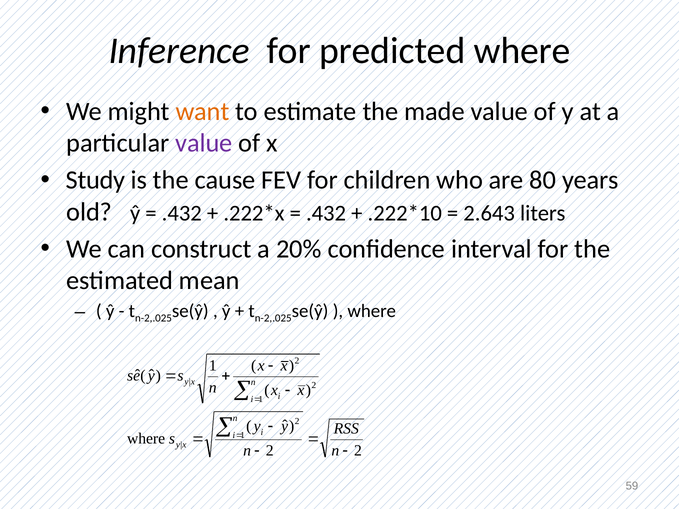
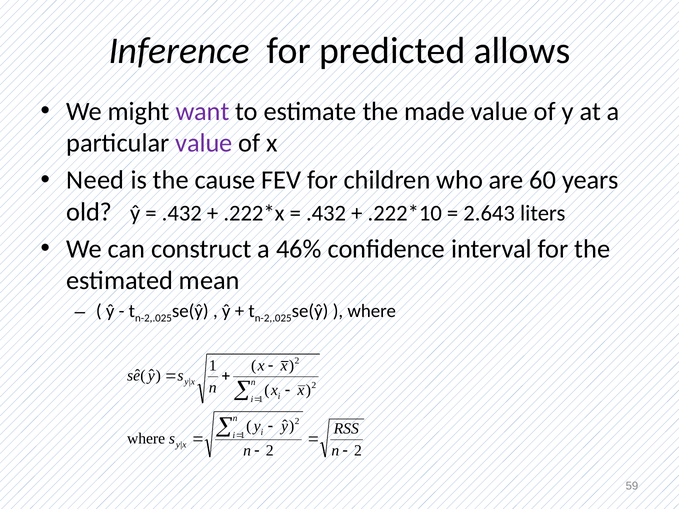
predicted where: where -> allows (522, 51)
want colour: orange -> purple (202, 112)
Study: Study -> Need (95, 180)
80: 80 -> 60 (543, 180)
20%: 20% -> 46% (299, 249)
